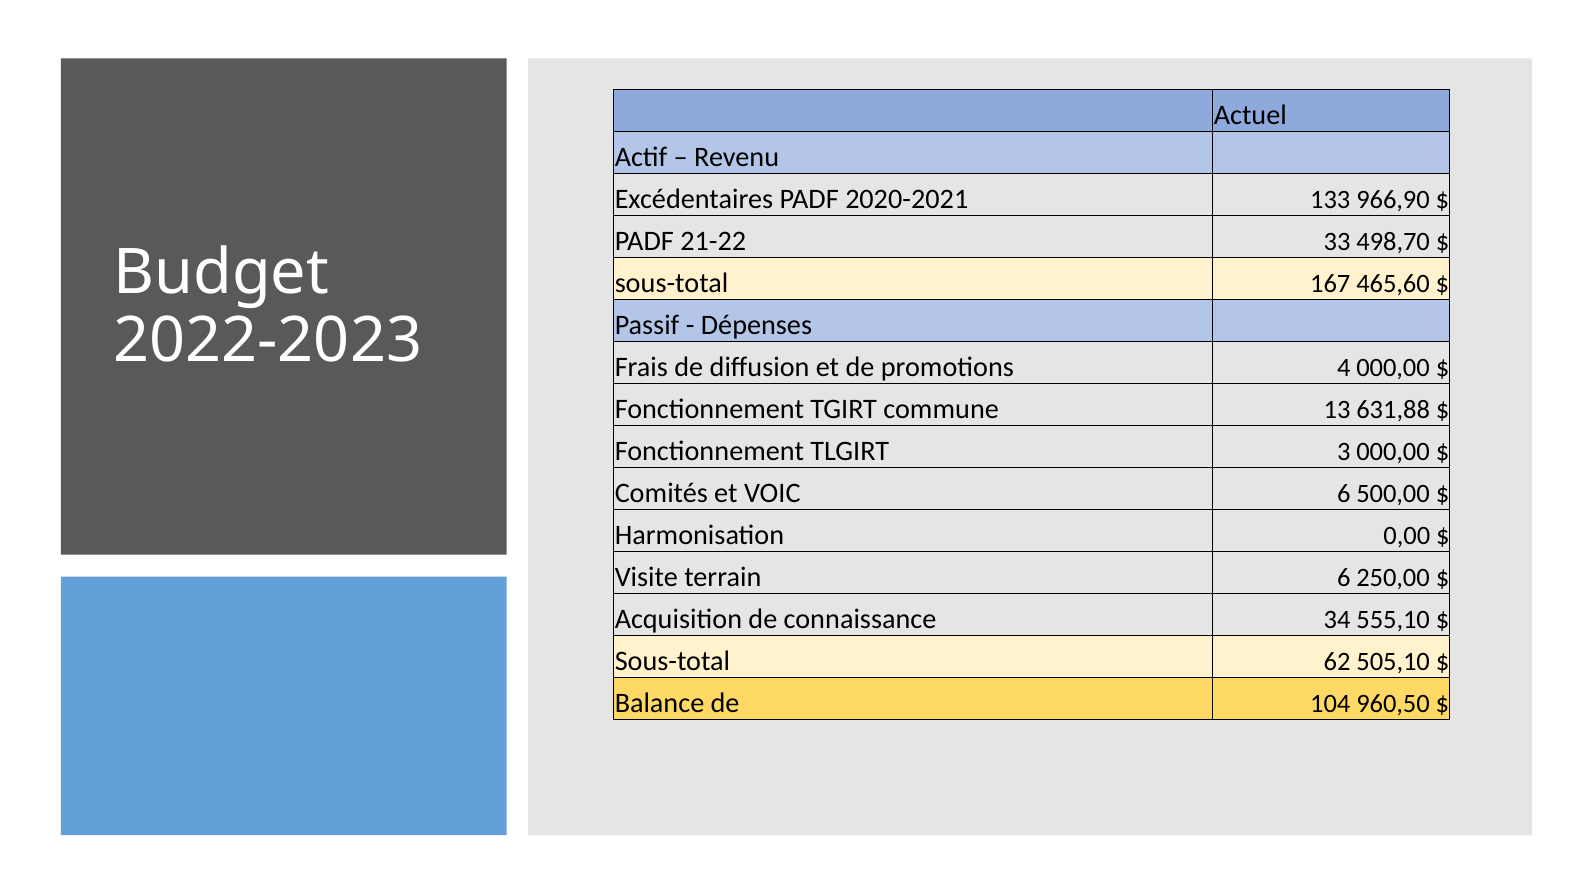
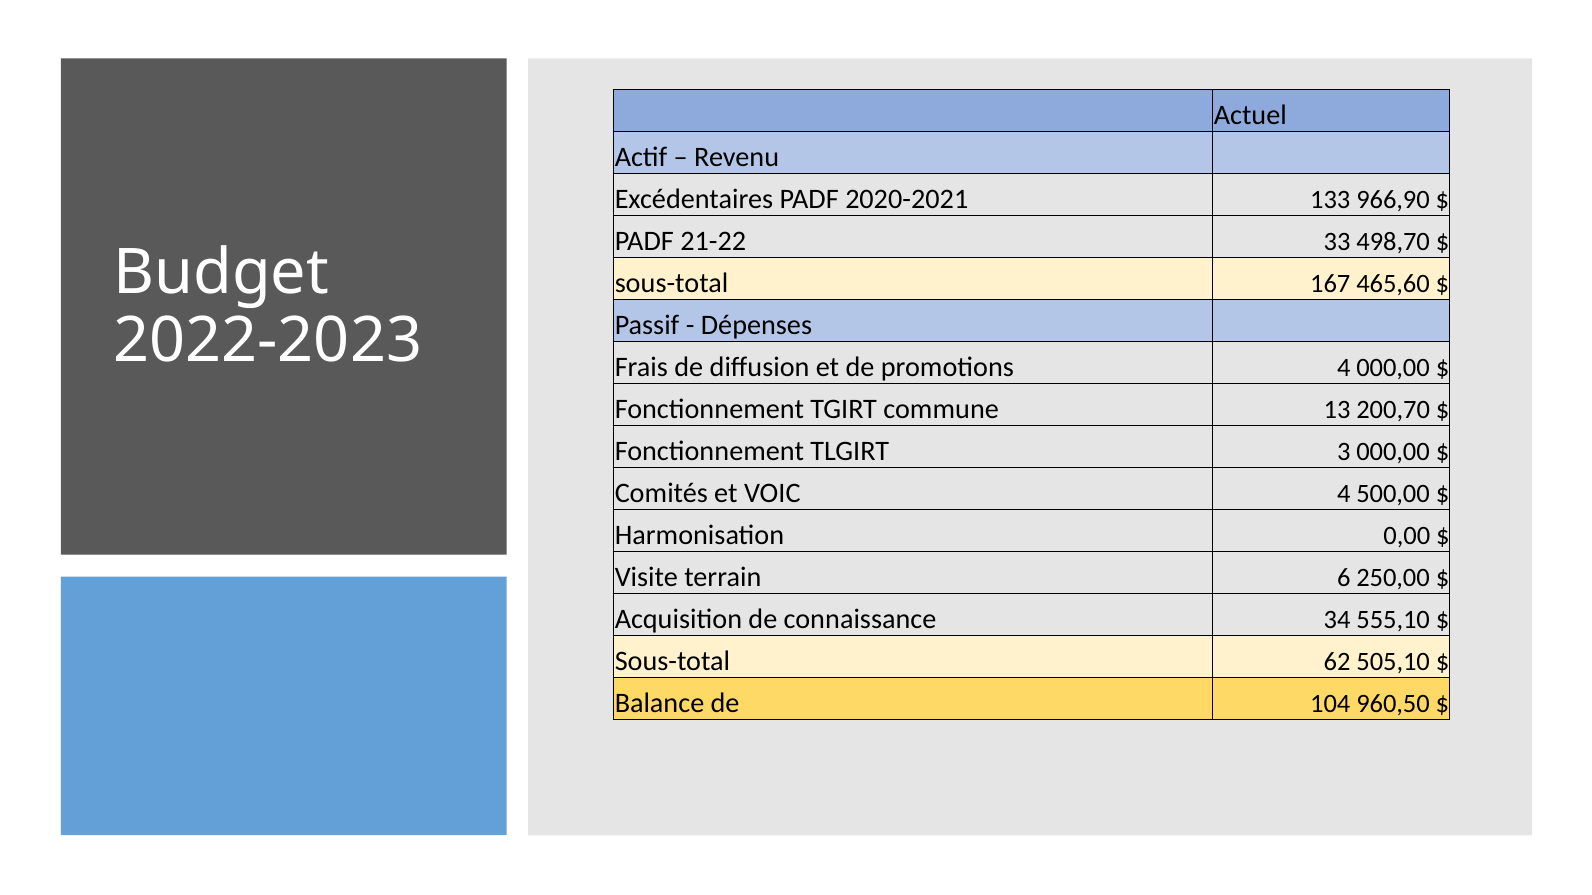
631,88: 631,88 -> 200,70 (1393, 410)
VOIC 6: 6 -> 4 (1344, 494)
